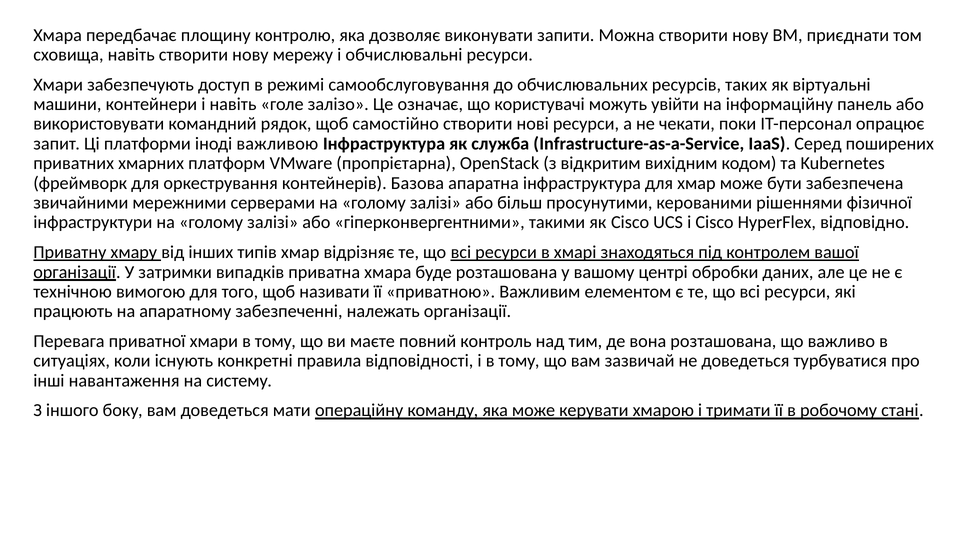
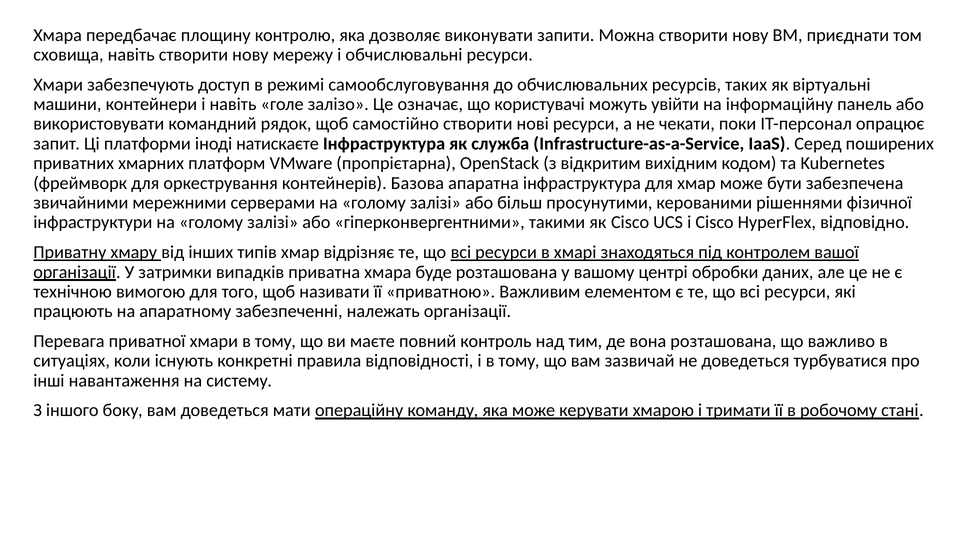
важливою: важливою -> натискаєте (278, 144)
